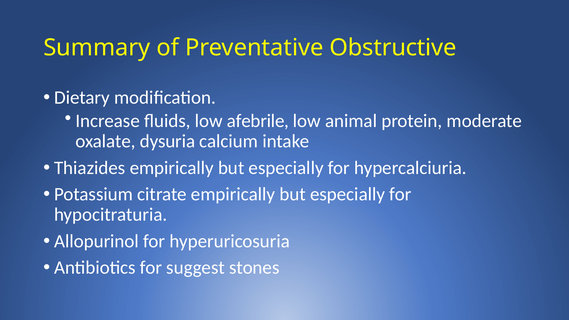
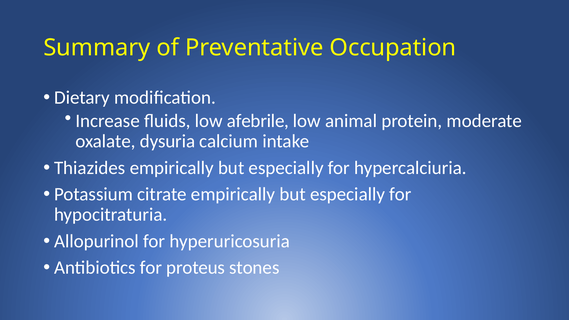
Obstructive: Obstructive -> Occupation (393, 48)
suggest: suggest -> proteus (196, 268)
